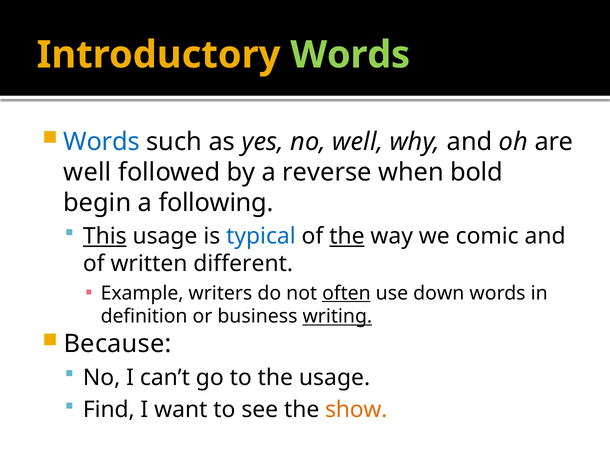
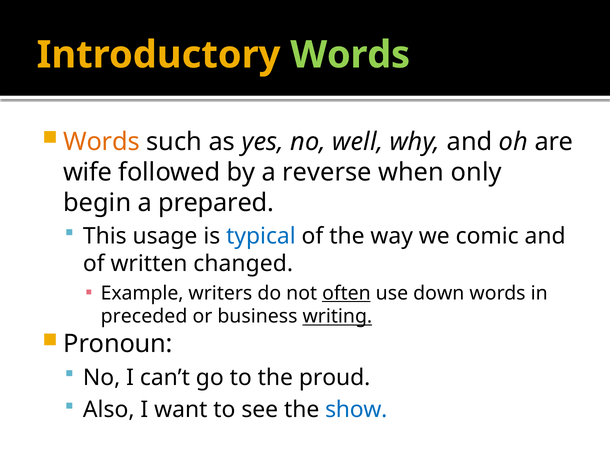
Words colour: blue -> orange (102, 142)
well: well -> wife (88, 172)
bold: bold -> only (476, 172)
following: following -> prepared (216, 203)
This underline: present -> none (105, 236)
the underline: present -> none (347, 236)
different: different -> changed (243, 264)
definition: definition -> preceded (144, 316)
Because: Because -> Pronoun (118, 344)
the usage: usage -> proud (335, 377)
Find: Find -> Also (109, 409)
show colour: orange -> blue (356, 409)
